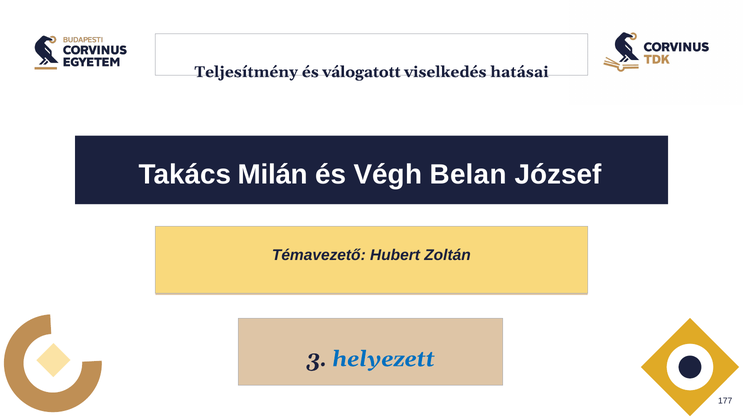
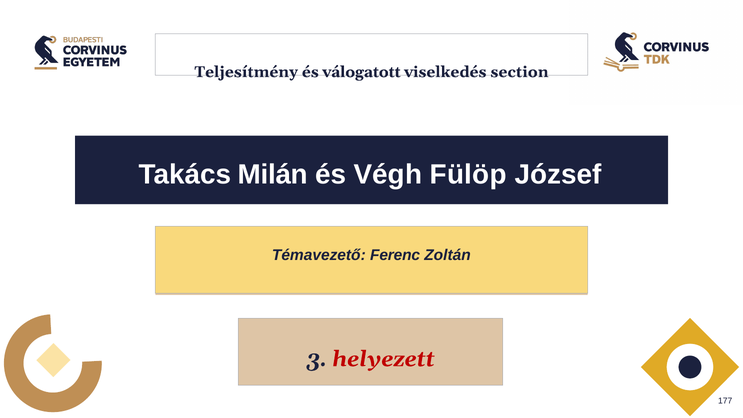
hatásai: hatásai -> section (519, 72)
Belan: Belan -> Fülöp (468, 175)
Hubert: Hubert -> Ferenc (395, 255)
helyezett colour: blue -> red (384, 359)
